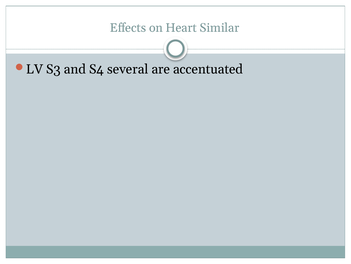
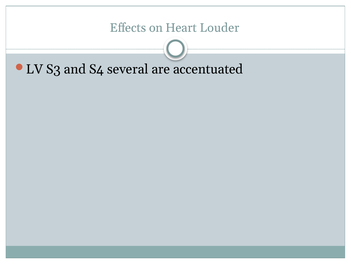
Similar: Similar -> Louder (220, 28)
